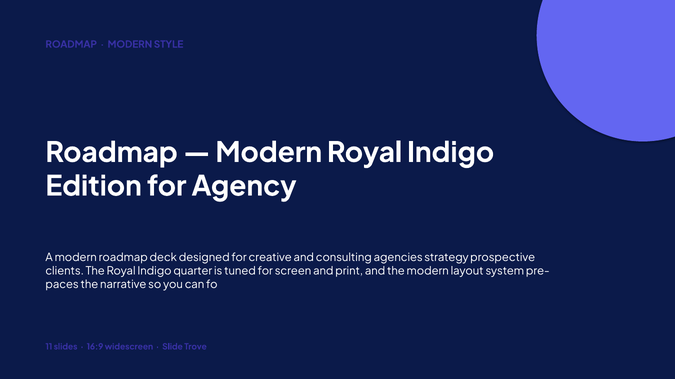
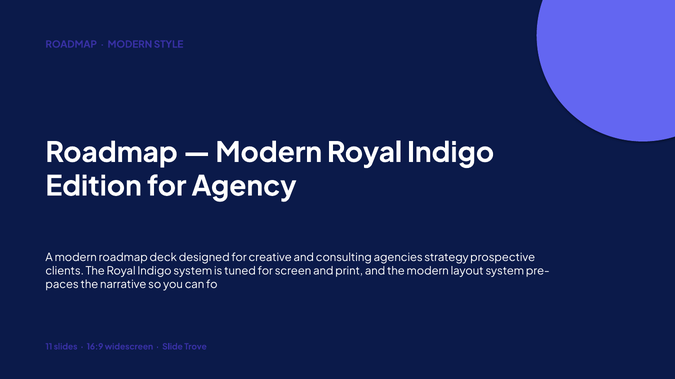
Indigo quarter: quarter -> system (193, 272)
